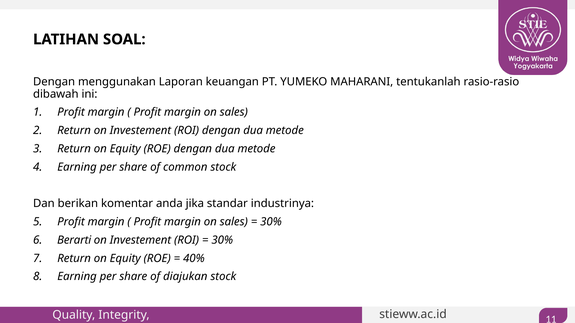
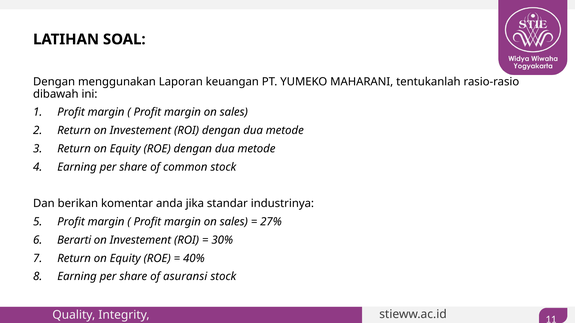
30%: 30% -> 27% (271, 222)
diajukan: diajukan -> asuransi (185, 277)
